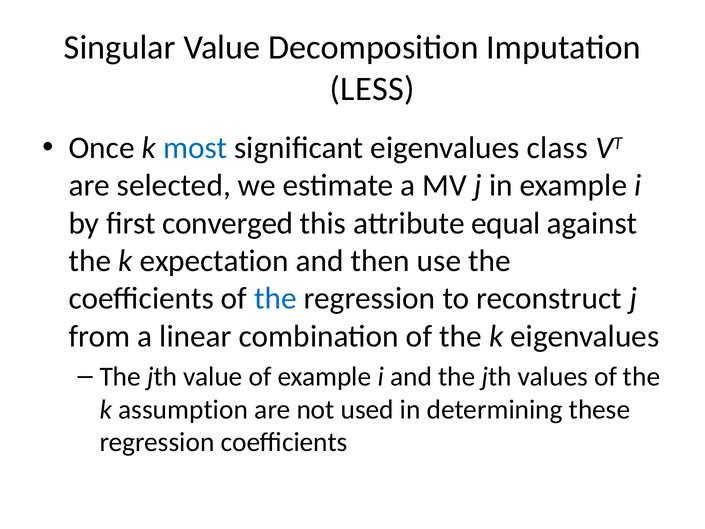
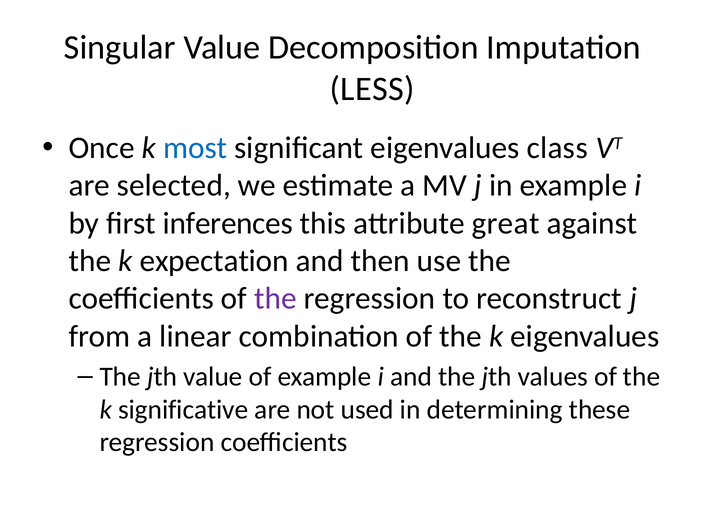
converged: converged -> inferences (228, 223)
equal: equal -> great (506, 223)
the colour: blue -> purple (275, 298)
assumption: assumption -> significative (183, 409)
